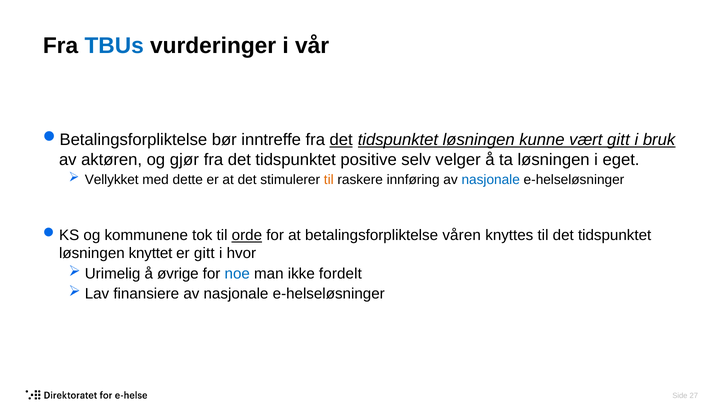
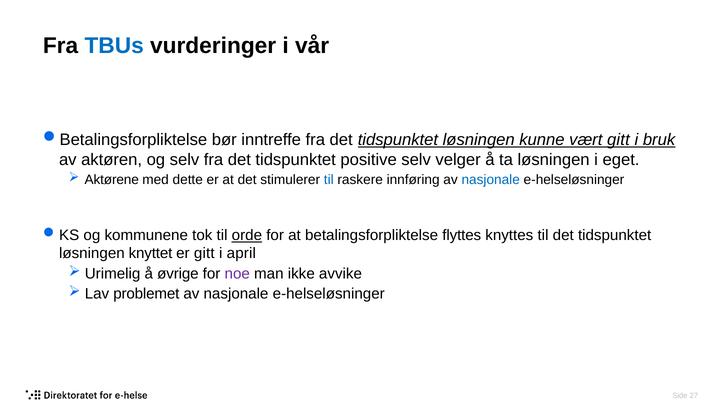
det underline: present -> none (341, 140)
og gjør: gjør -> selv (184, 160)
Vellykket: Vellykket -> Aktørene (112, 179)
til colour: orange -> blue (329, 179)
våren: våren -> flyttes (462, 235)
hvor: hvor -> april (241, 253)
noe colour: blue -> purple (237, 274)
fordelt: fordelt -> avvike (340, 274)
finansiere: finansiere -> problemet (146, 294)
